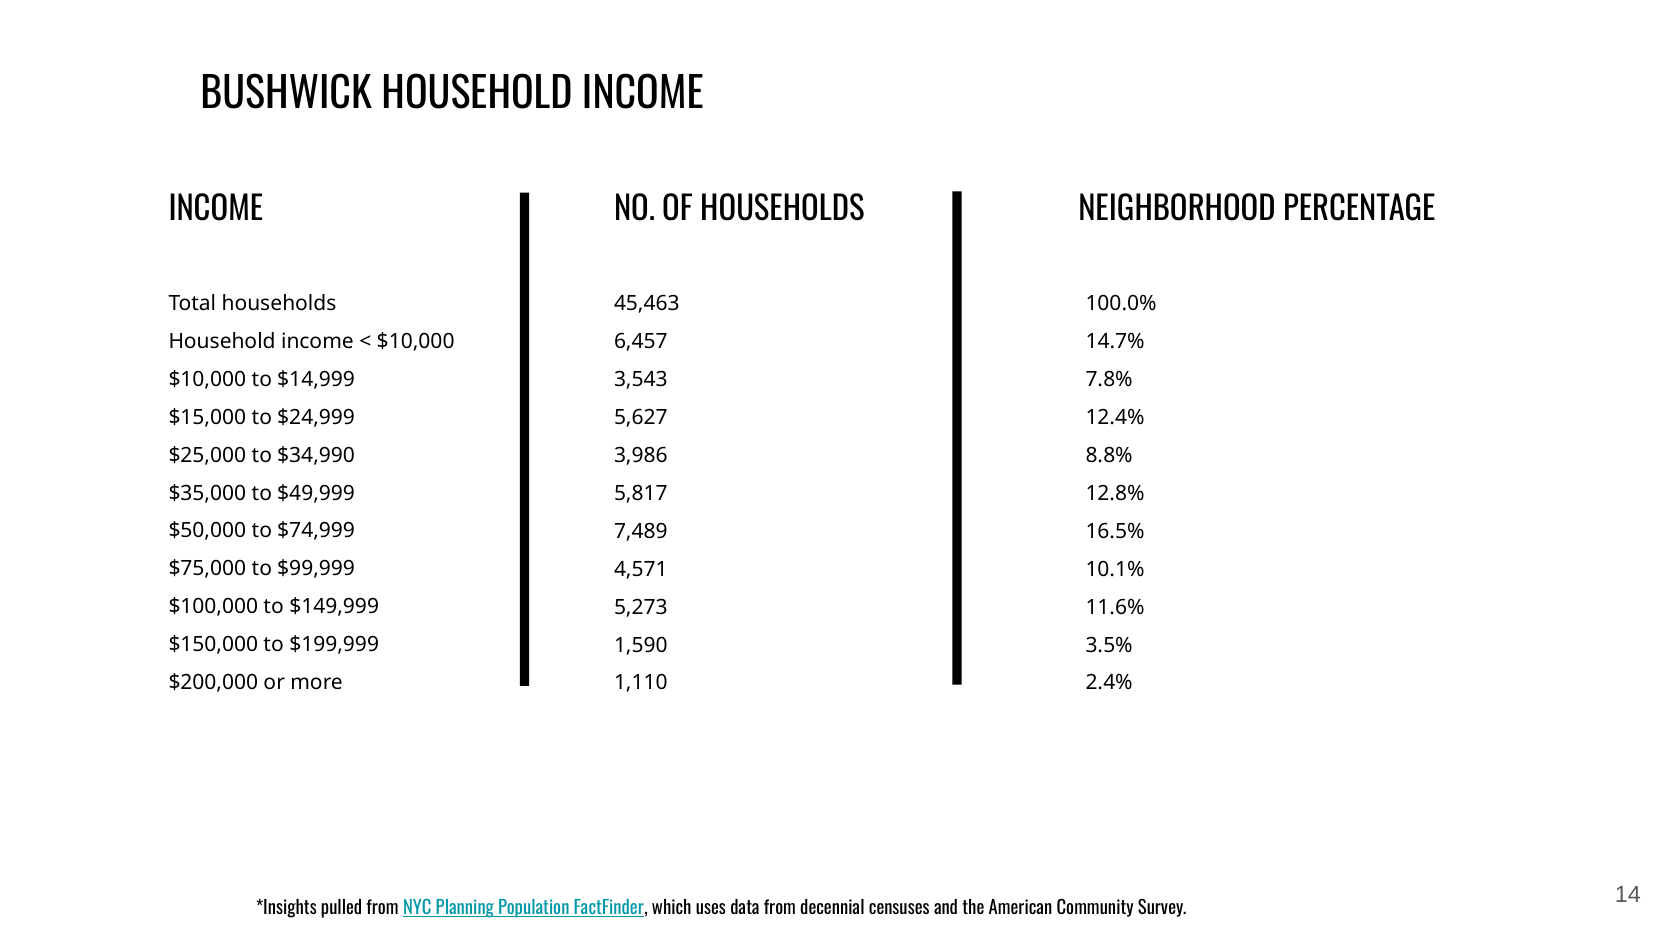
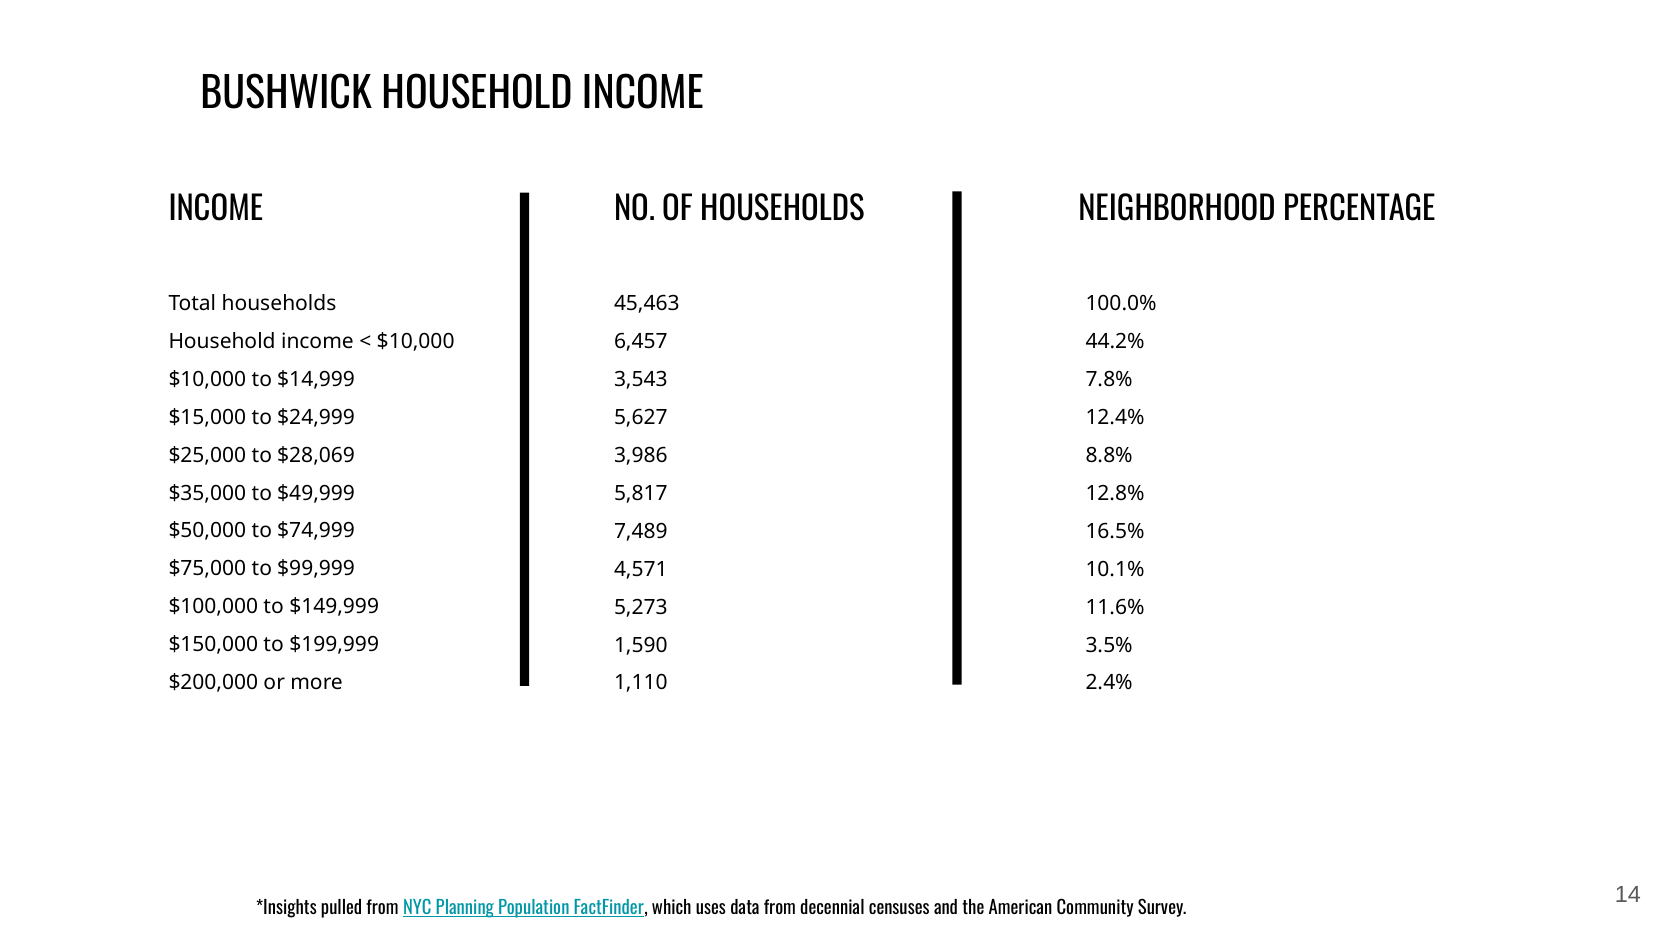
14.7%: 14.7% -> 44.2% (1115, 342)
$34,990: $34,990 -> $28,069 (316, 455)
